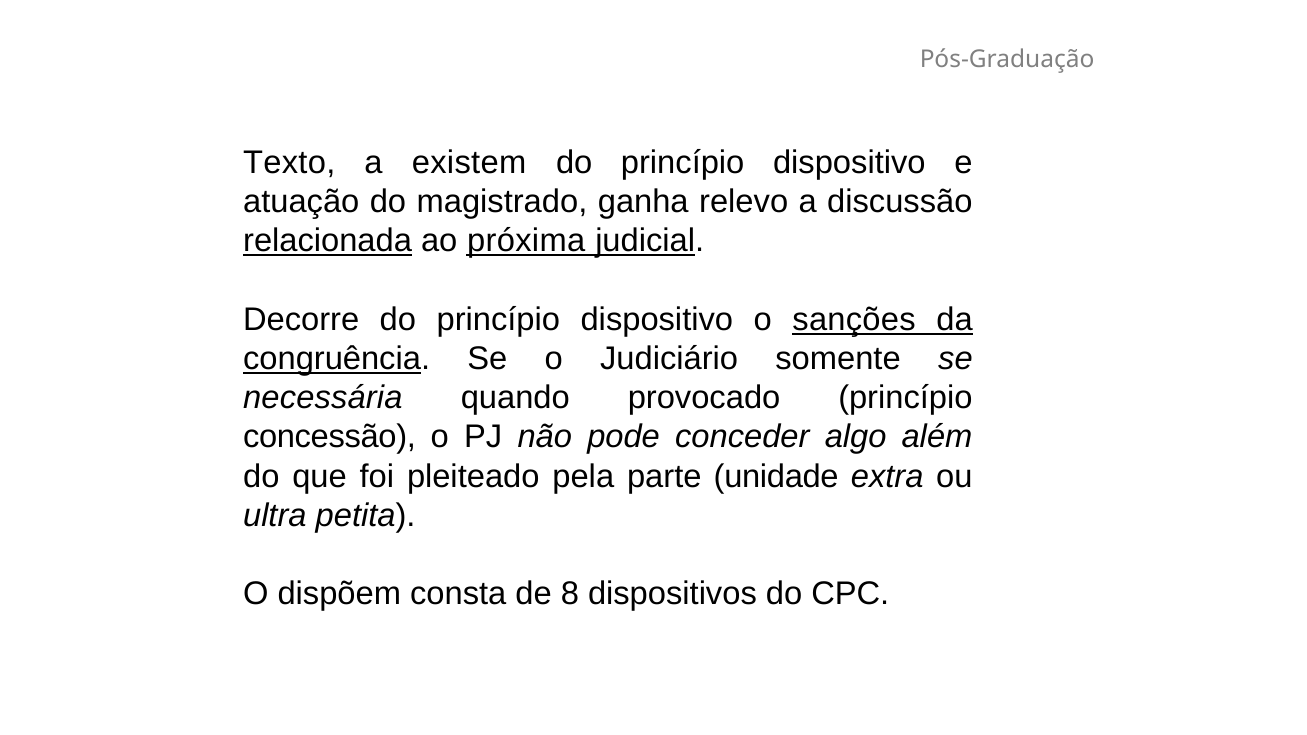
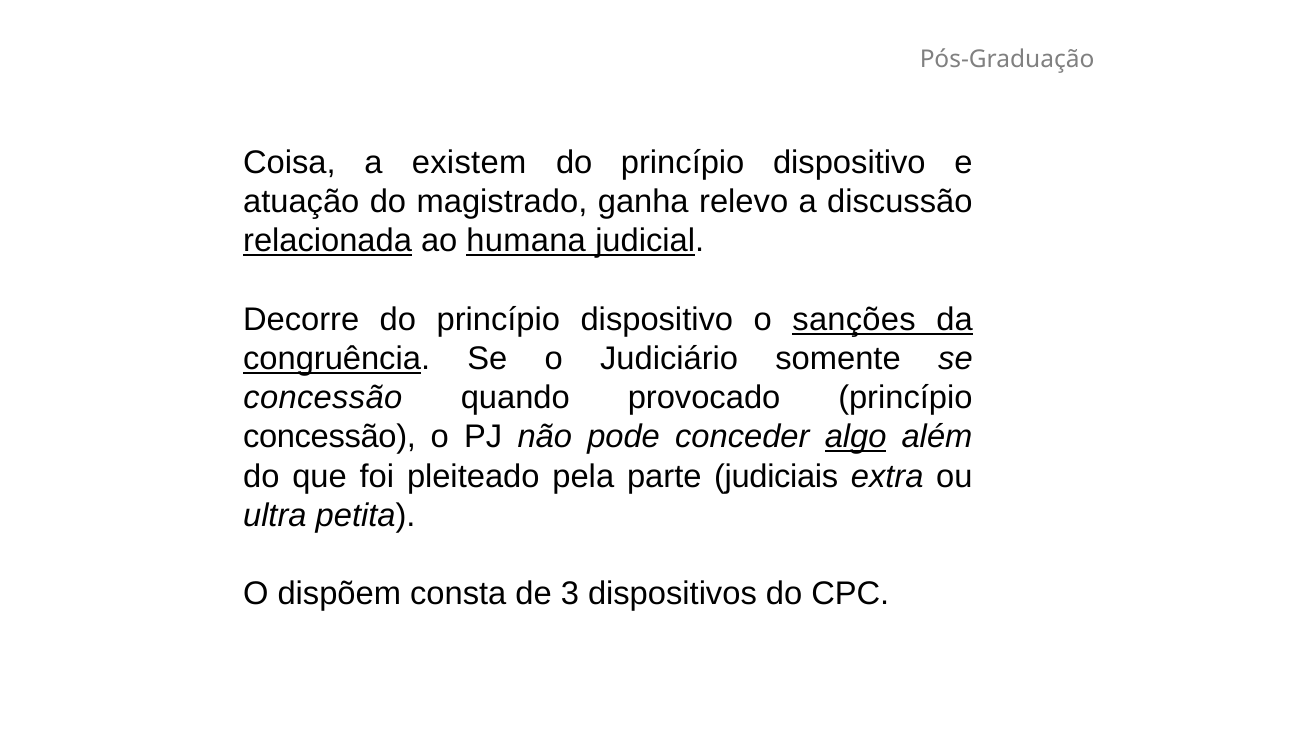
Texto: Texto -> Coisa (289, 163)
próxima: próxima -> humana (526, 241)
necessária: necessária -> concessão (323, 398)
algo underline: none -> present (856, 437)
unidade: unidade -> judiciais (776, 476)
8: 8 -> 3 (570, 594)
